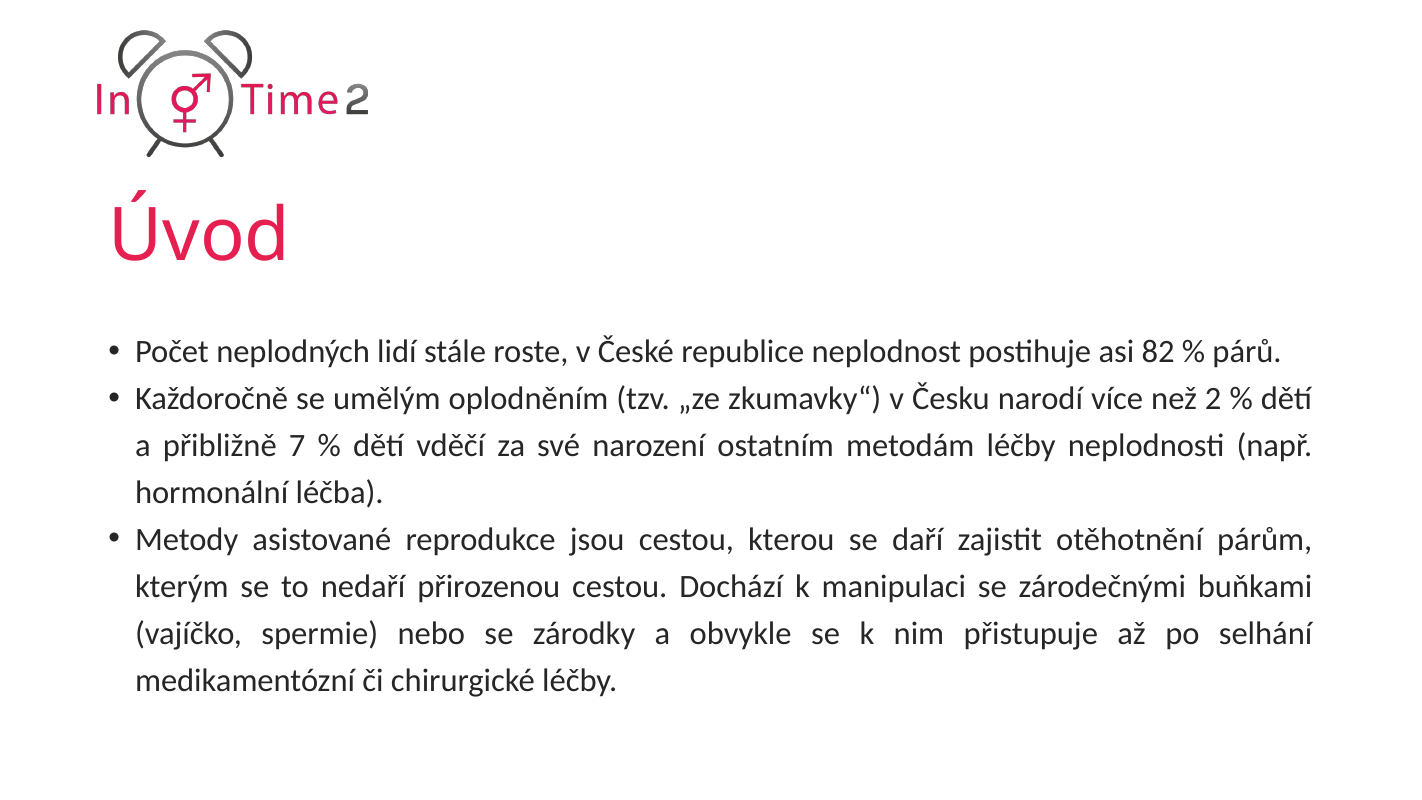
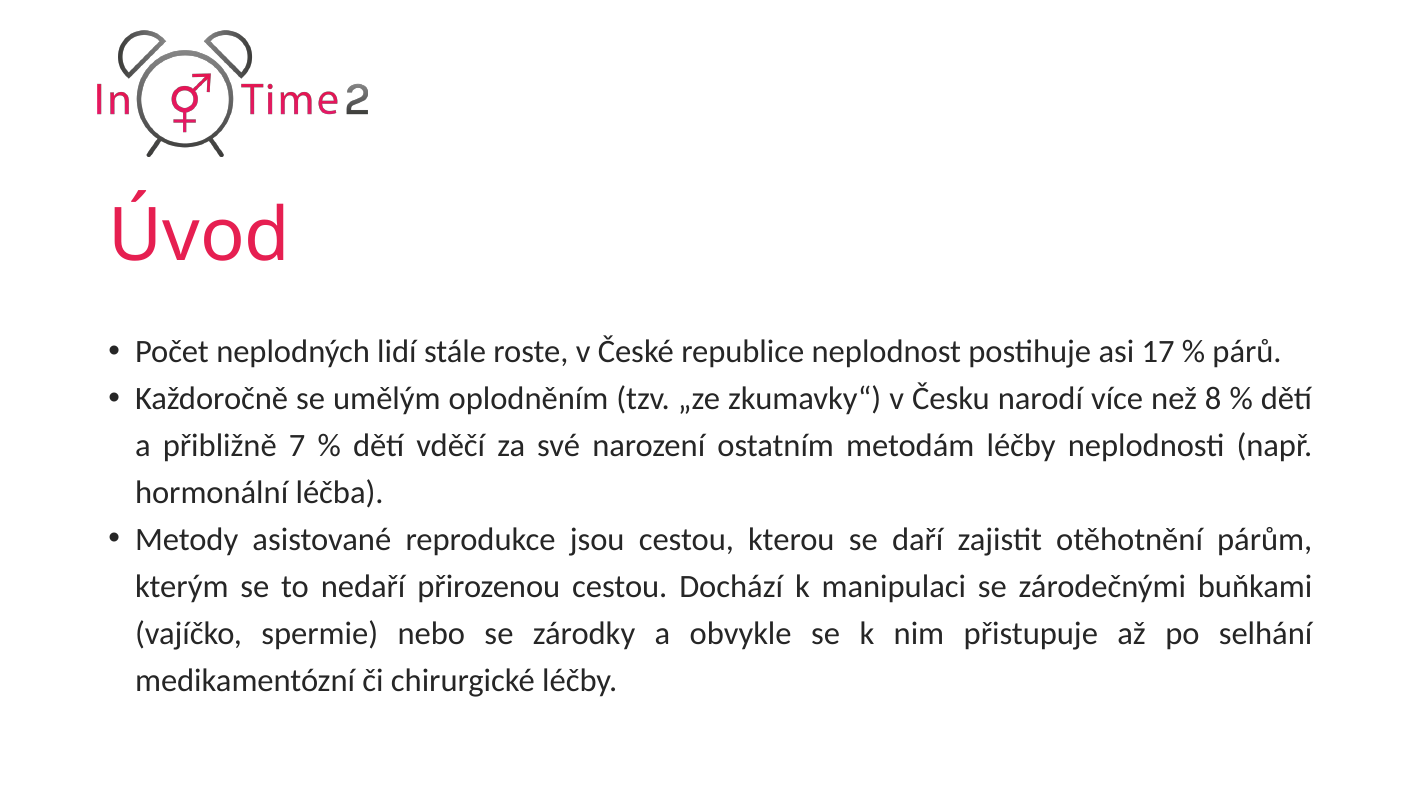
82: 82 -> 17 (1158, 352)
2: 2 -> 8 (1213, 399)
